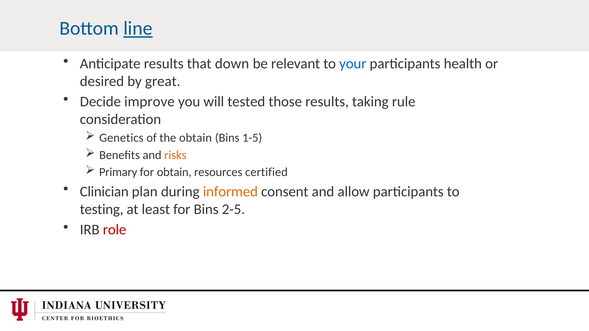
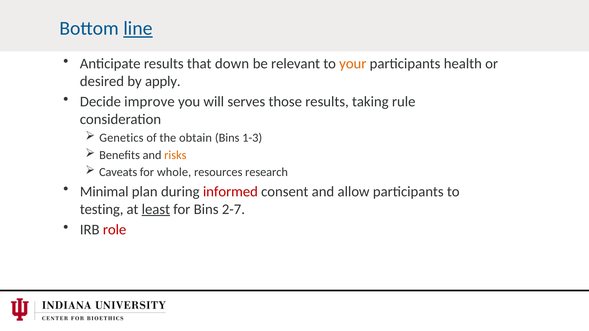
your colour: blue -> orange (353, 64)
great: great -> apply (163, 81)
tested: tested -> serves (246, 102)
1-5: 1-5 -> 1-3 (252, 138)
Primary: Primary -> Caveats (118, 172)
for obtain: obtain -> whole (174, 172)
certified: certified -> research (267, 172)
Clinician: Clinician -> Minimal (104, 192)
informed colour: orange -> red (230, 192)
least underline: none -> present (156, 209)
2-5: 2-5 -> 2-7 (233, 209)
